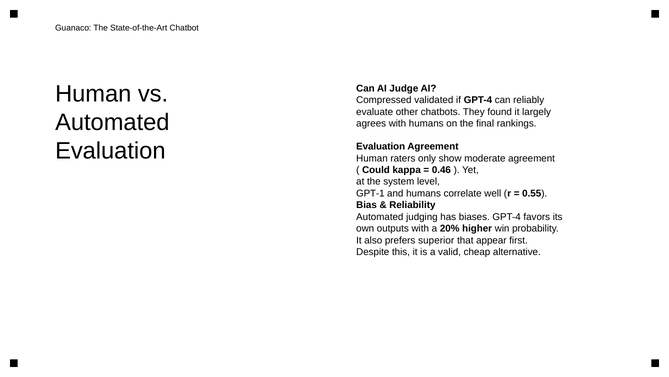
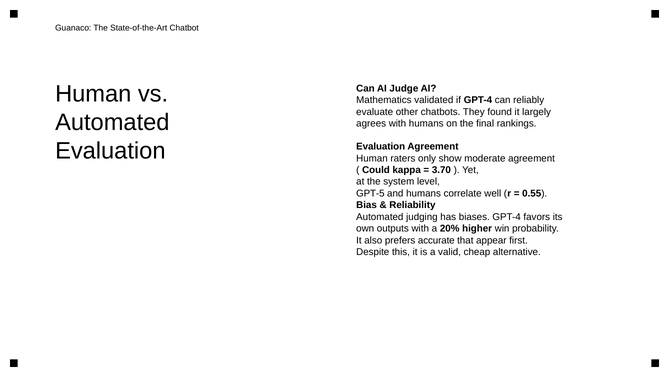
Compressed: Compressed -> Mathematics (384, 100)
0.46: 0.46 -> 3.70 (441, 170)
GPT-1: GPT-1 -> GPT-5 (370, 193)
superior: superior -> accurate (436, 240)
